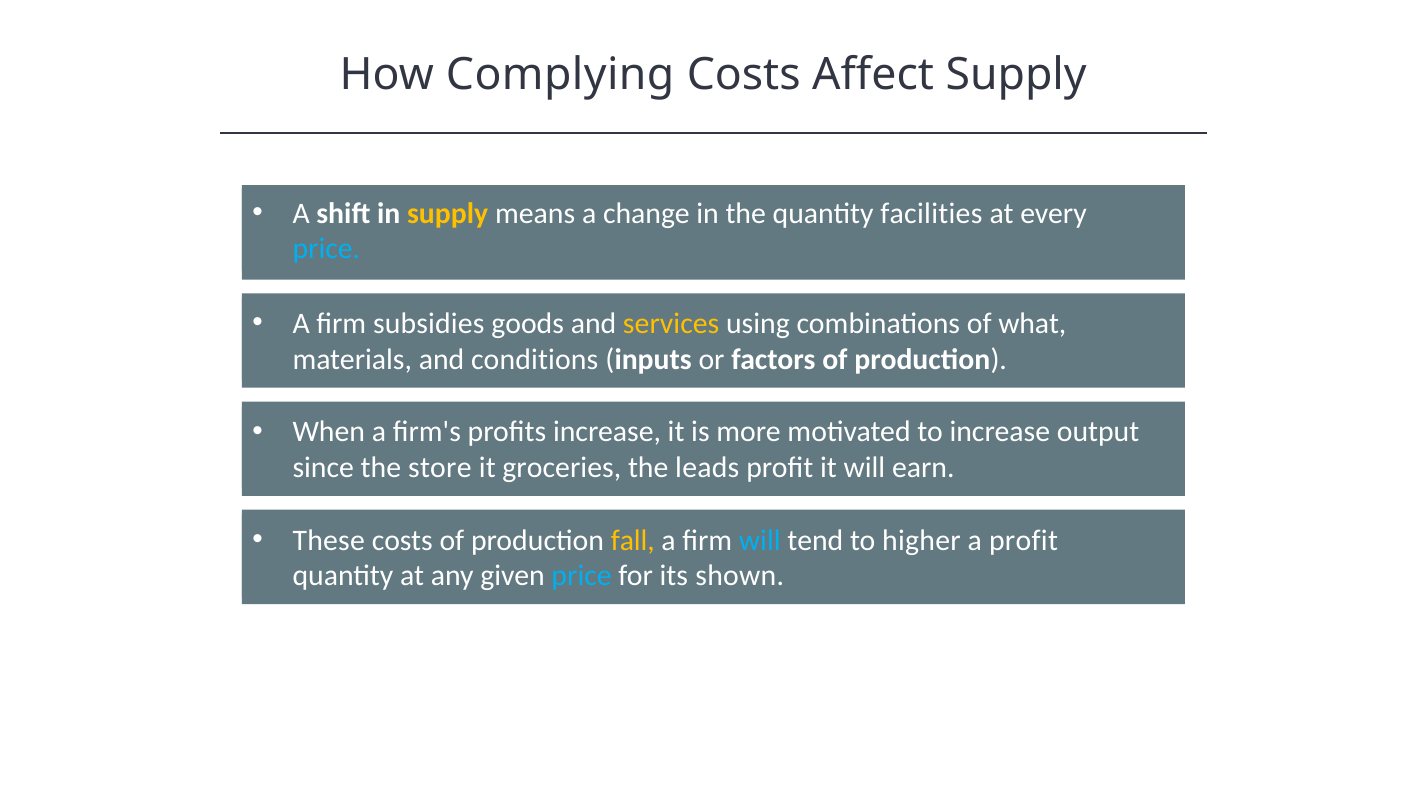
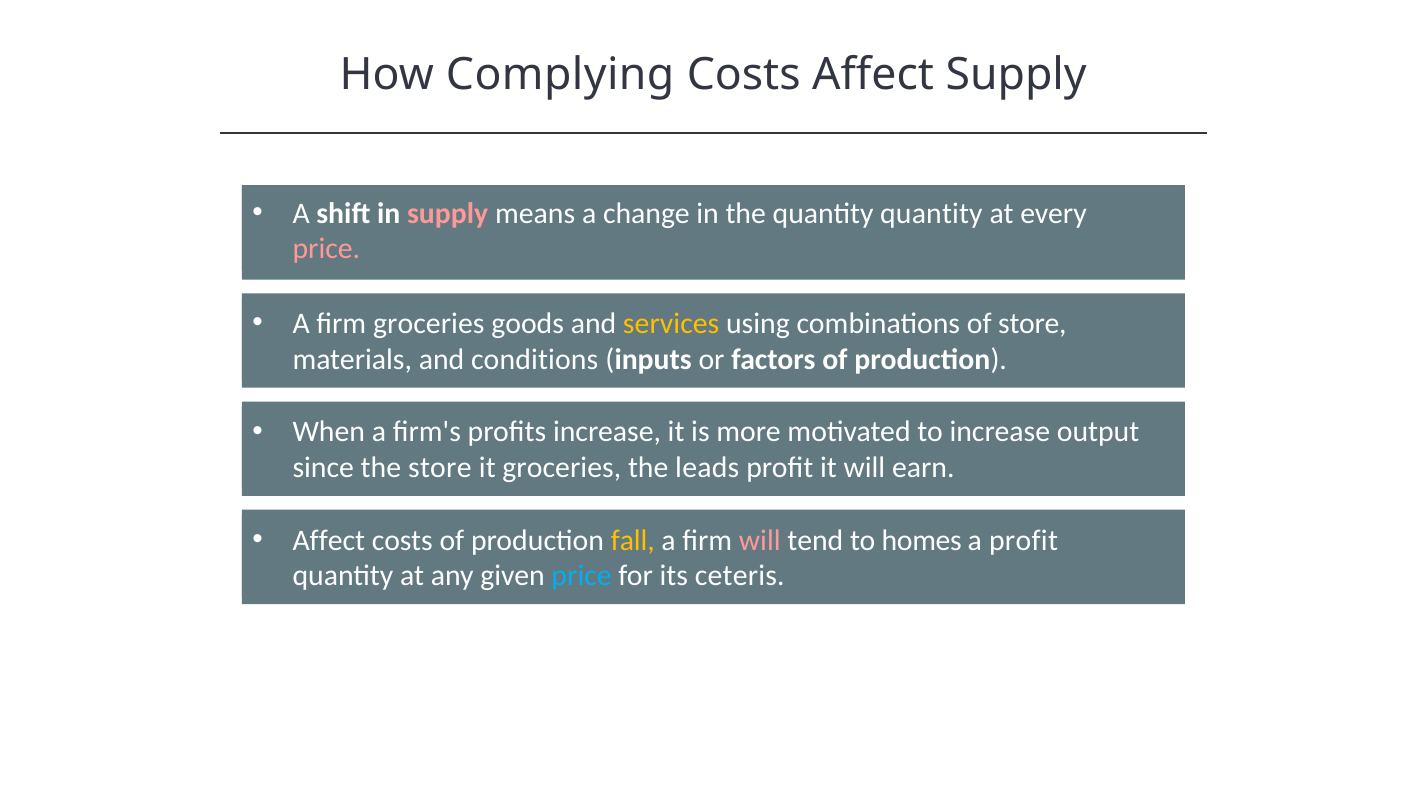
supply colour: yellow -> pink (448, 213)
quantity facilities: facilities -> quantity (931, 213)
price colour: light blue -> pink (326, 249)
firm subsidies: subsidies -> groceries (429, 324)
of what: what -> store (1032, 324)
These: These -> Affect (329, 540)
will colour: light blue -> pink (760, 540)
higher: higher -> homes (922, 540)
shown: shown -> ceteris (740, 576)
